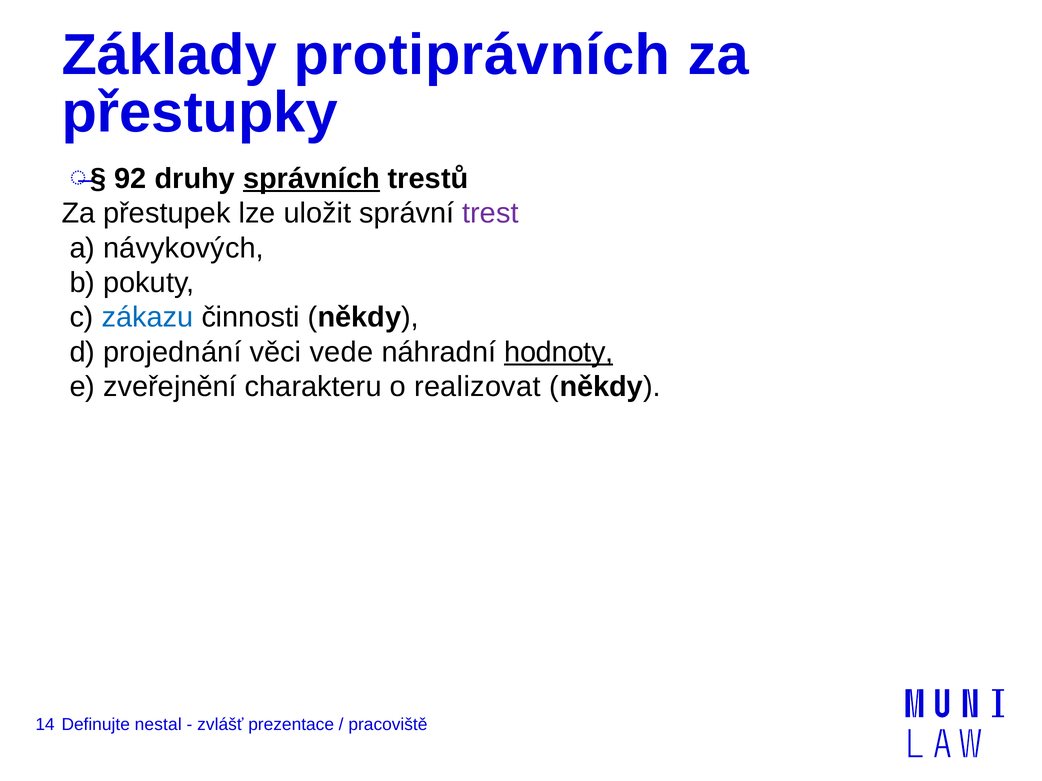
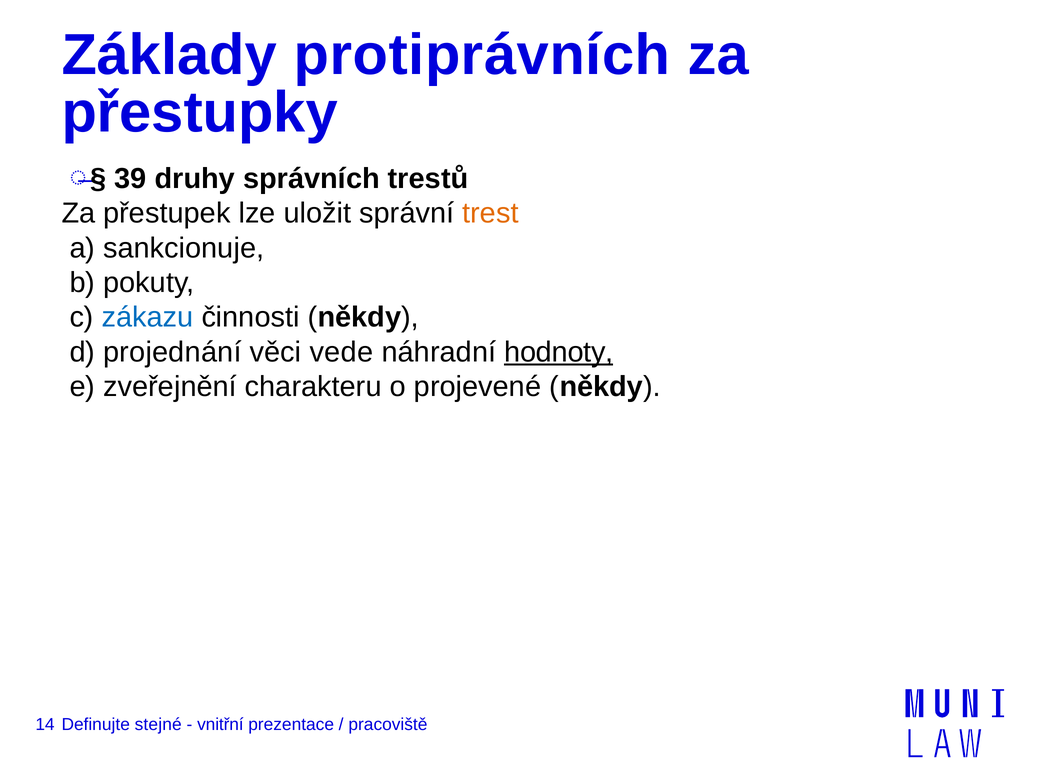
92: 92 -> 39 (130, 179)
správních underline: present -> none (311, 179)
trest colour: purple -> orange (490, 213)
návykových: návykových -> sankcionuje (184, 248)
realizovat: realizovat -> projevené (478, 387)
nestal: nestal -> stejné (158, 725)
zvlášť: zvlášť -> vnitřní (220, 725)
